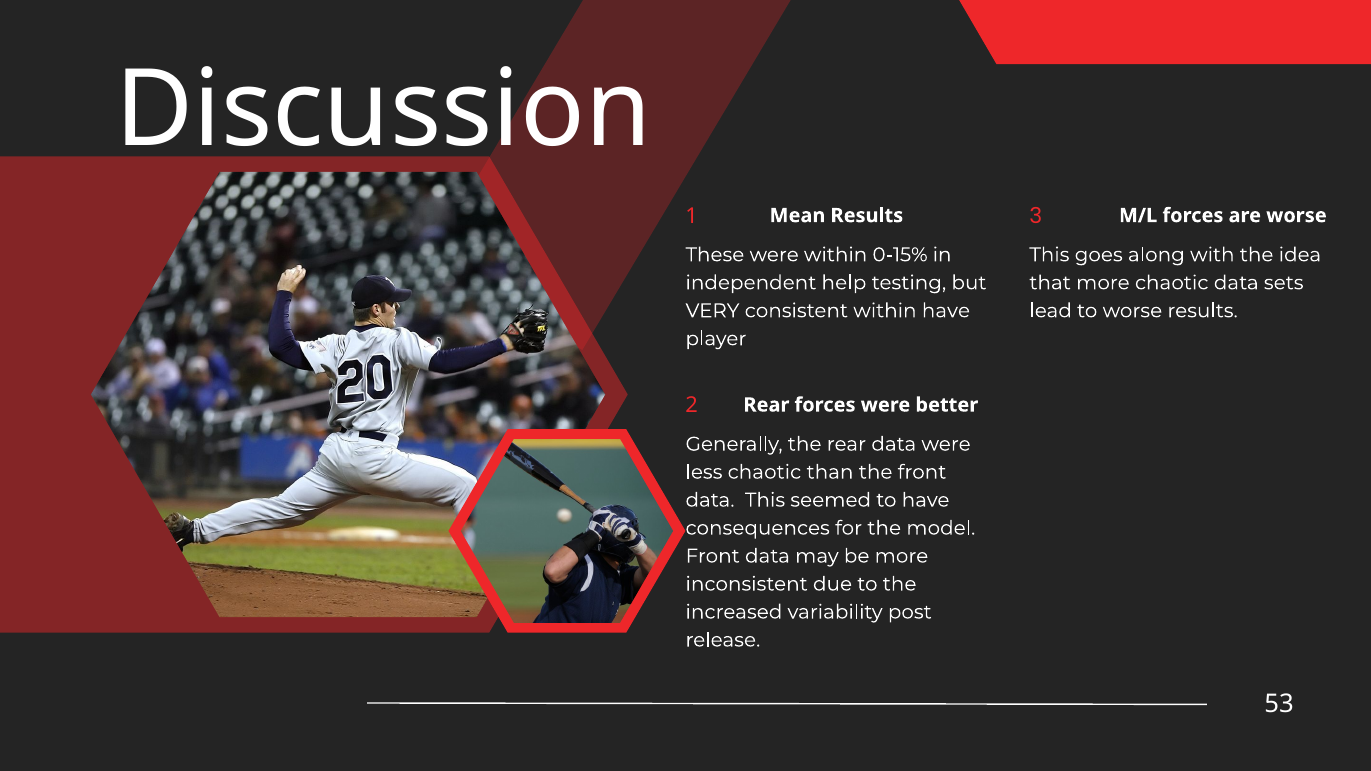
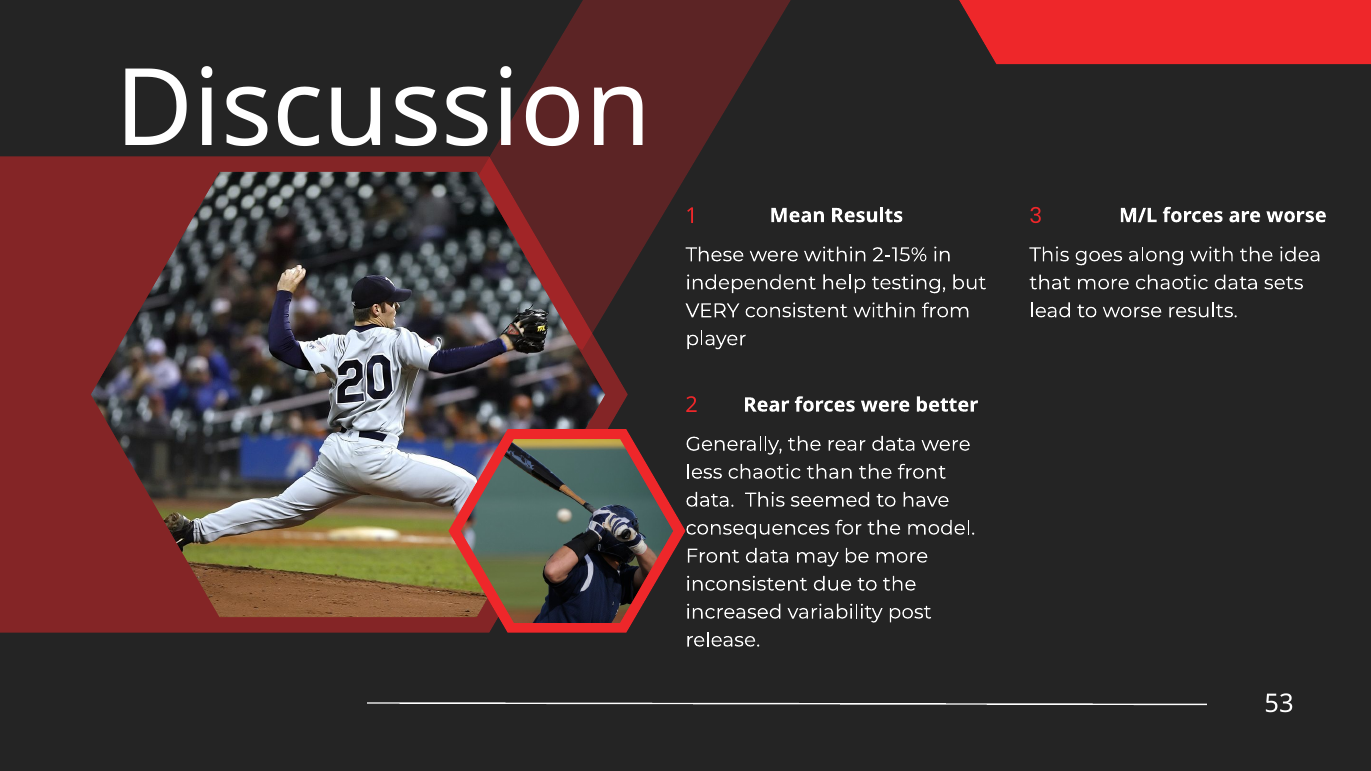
0-15%: 0-15% -> 2-15% (900, 255)
within have: have -> from (946, 311)
